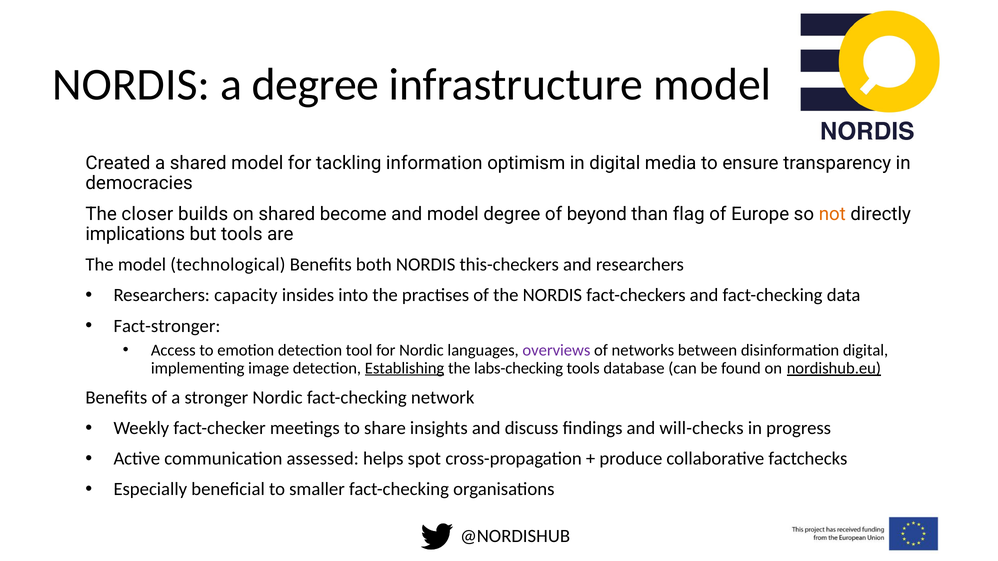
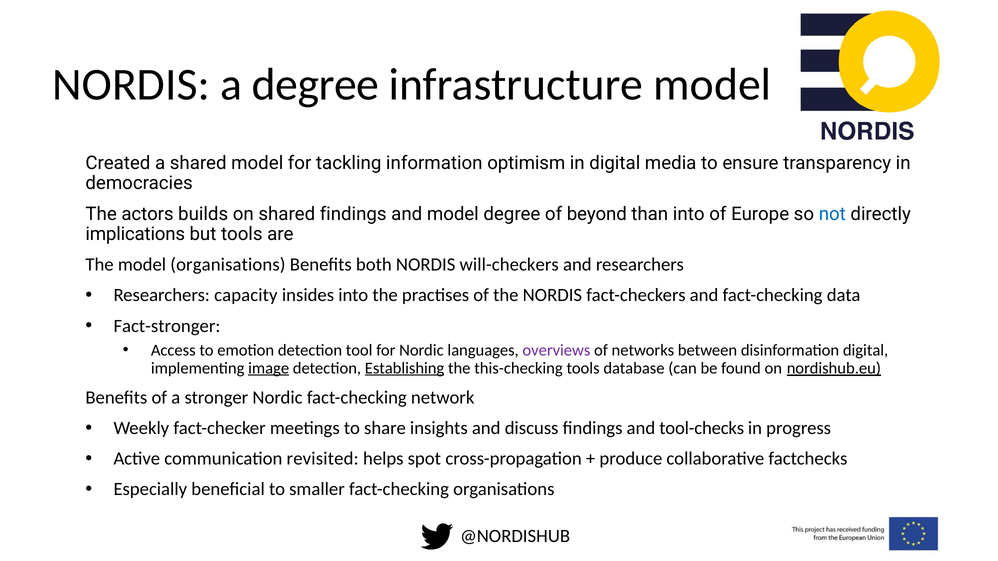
closer: closer -> actors (148, 214)
shared become: become -> findings (353, 214)
than flag: flag -> into (689, 214)
not colour: orange -> blue (832, 214)
model technological: technological -> organisations (228, 265)
this-checkers: this-checkers -> will-checkers (509, 265)
image underline: none -> present (269, 368)
labs-checking: labs-checking -> this-checking (519, 368)
will-checks: will-checks -> tool-checks (702, 428)
assessed: assessed -> revisited (323, 459)
